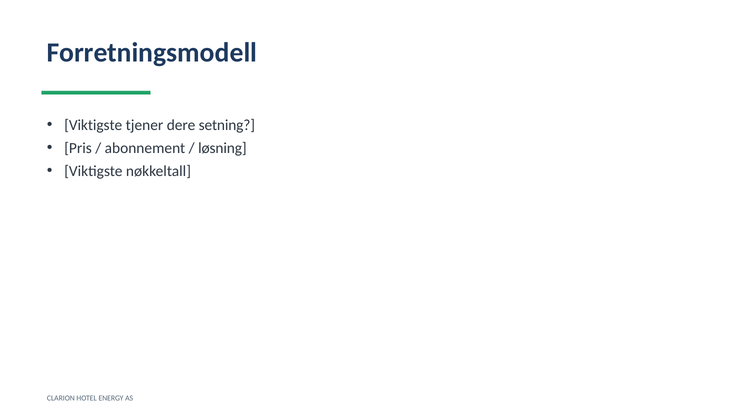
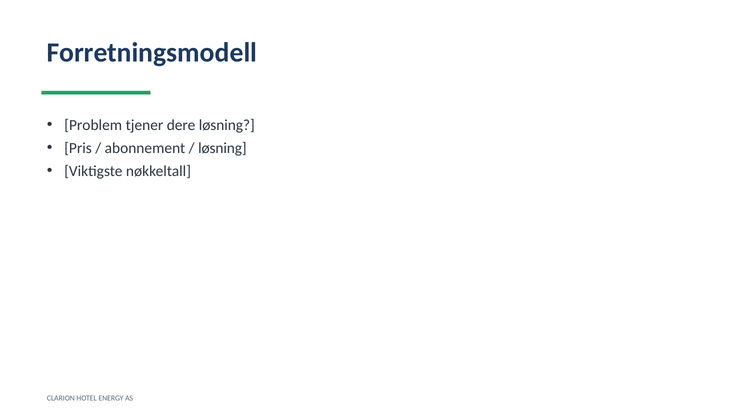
Viktigste: Viktigste -> Problem (93, 125)
dere setning: setning -> løsning (227, 125)
